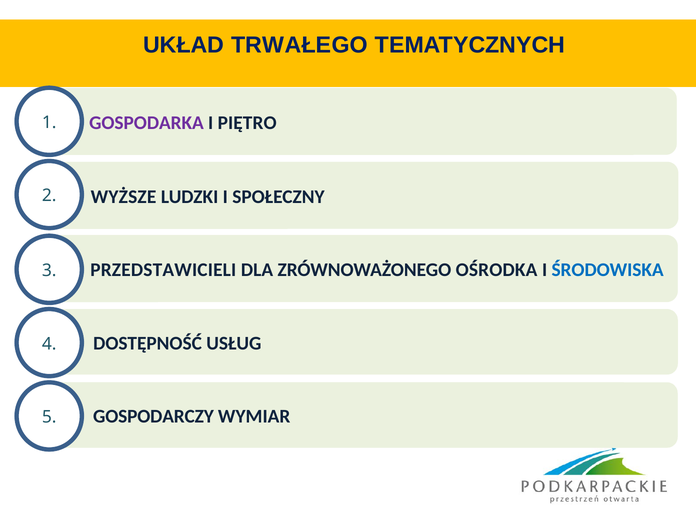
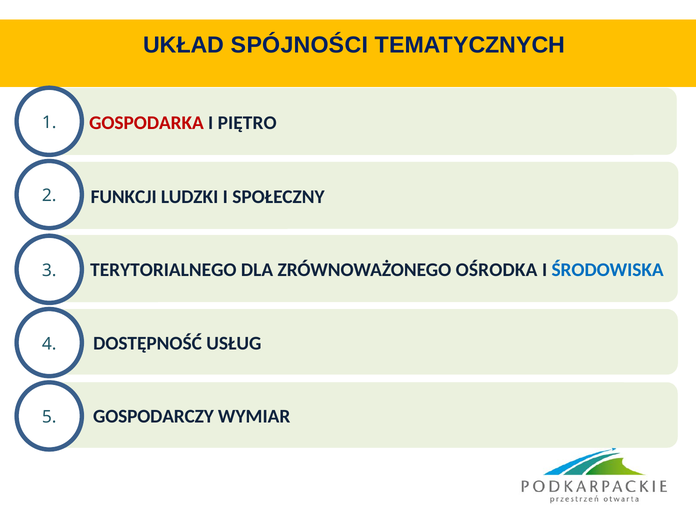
TRWAŁEGO: TRWAŁEGO -> SPÓJNOŚCI (299, 45)
GOSPODARKA colour: purple -> red (146, 123)
WYŻSZE: WYŻSZE -> FUNKCJI (124, 197)
PRZEDSTAWICIELI: PRZEDSTAWICIELI -> TERYTORIALNEGO (163, 270)
